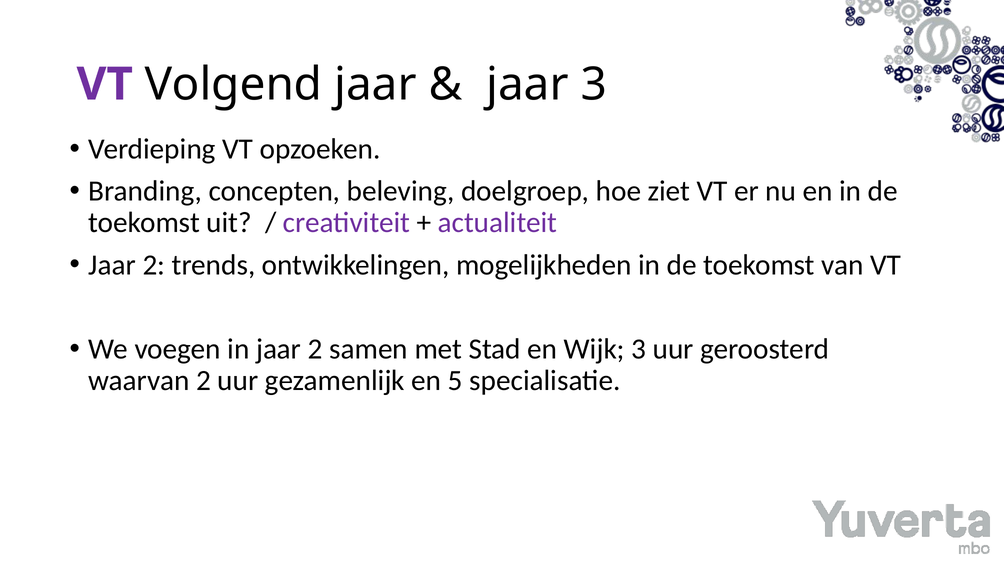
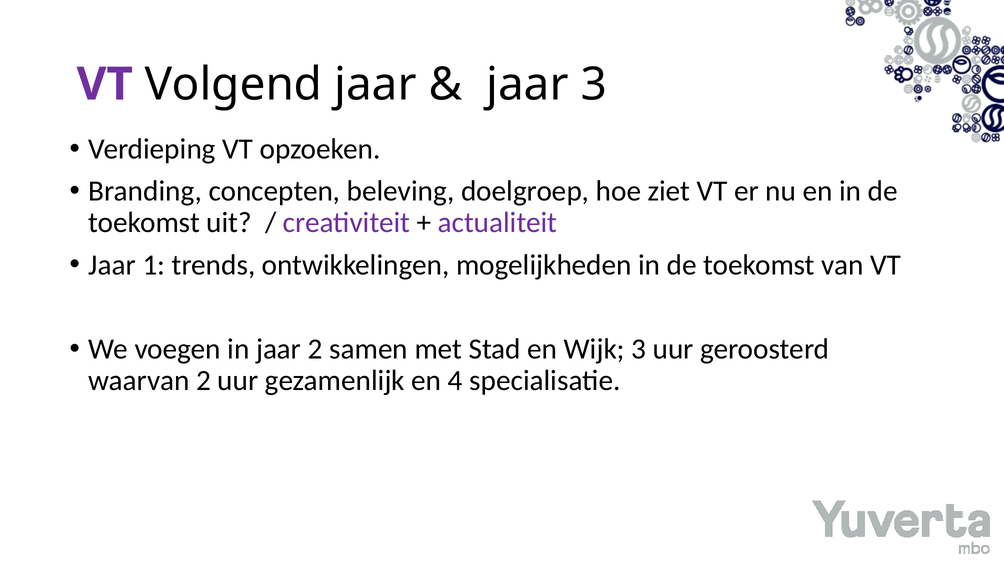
2: 2 -> 1 (154, 265)
5: 5 -> 4 (455, 381)
